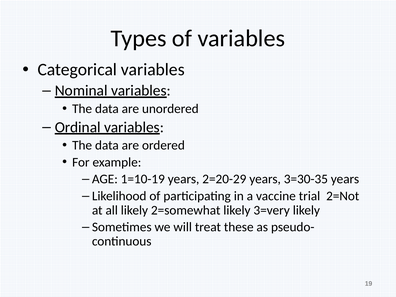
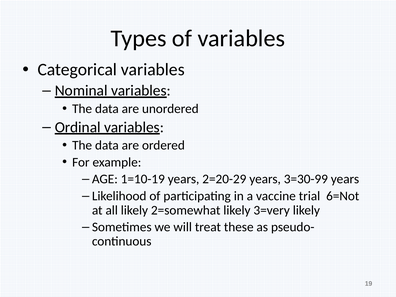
3=30-35: 3=30-35 -> 3=30-99 (306, 179)
2=Not: 2=Not -> 6=Not (343, 196)
